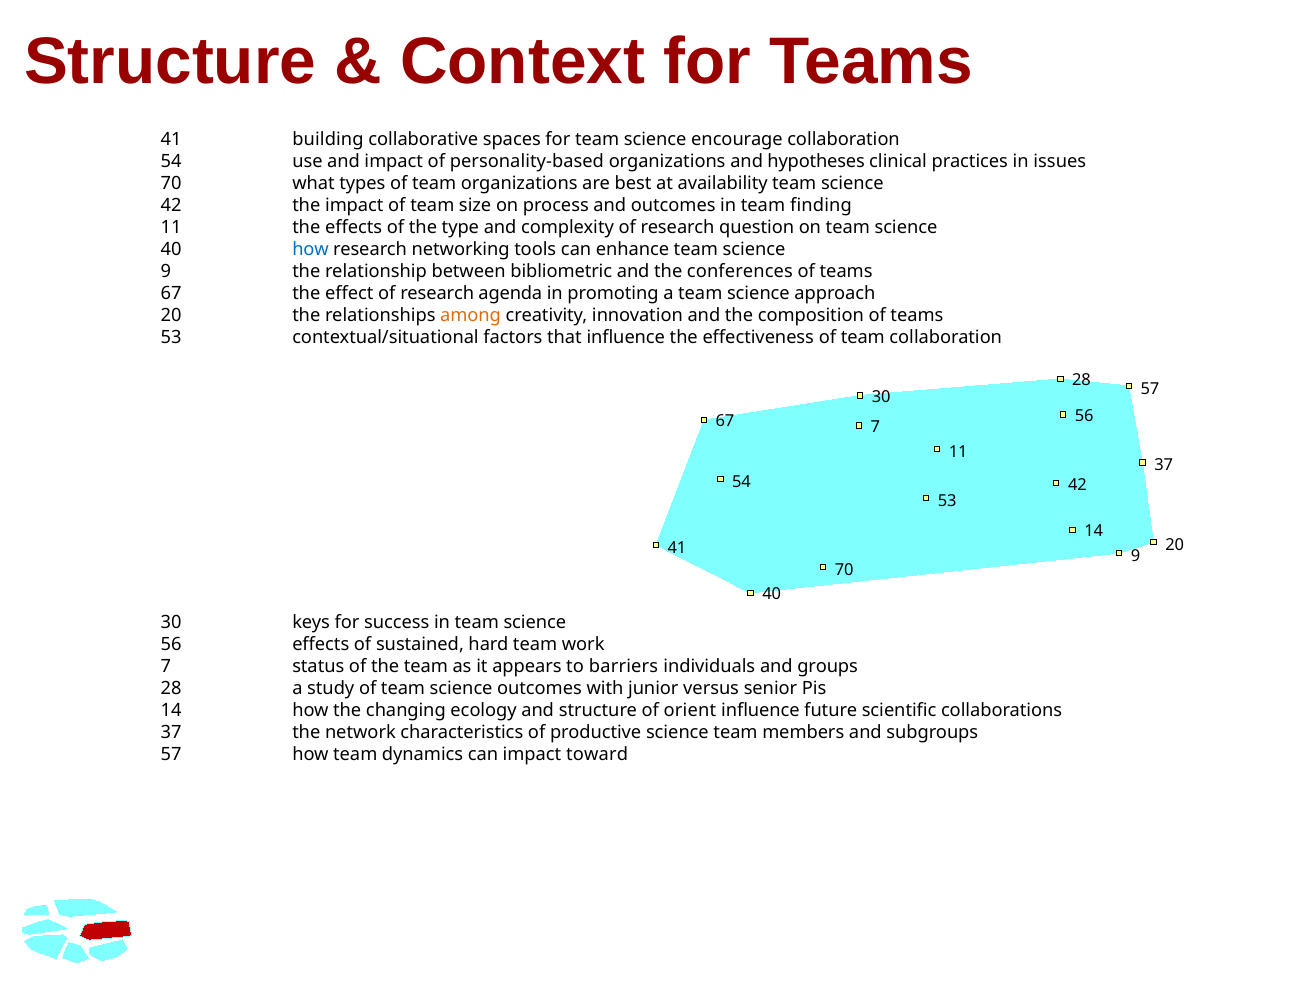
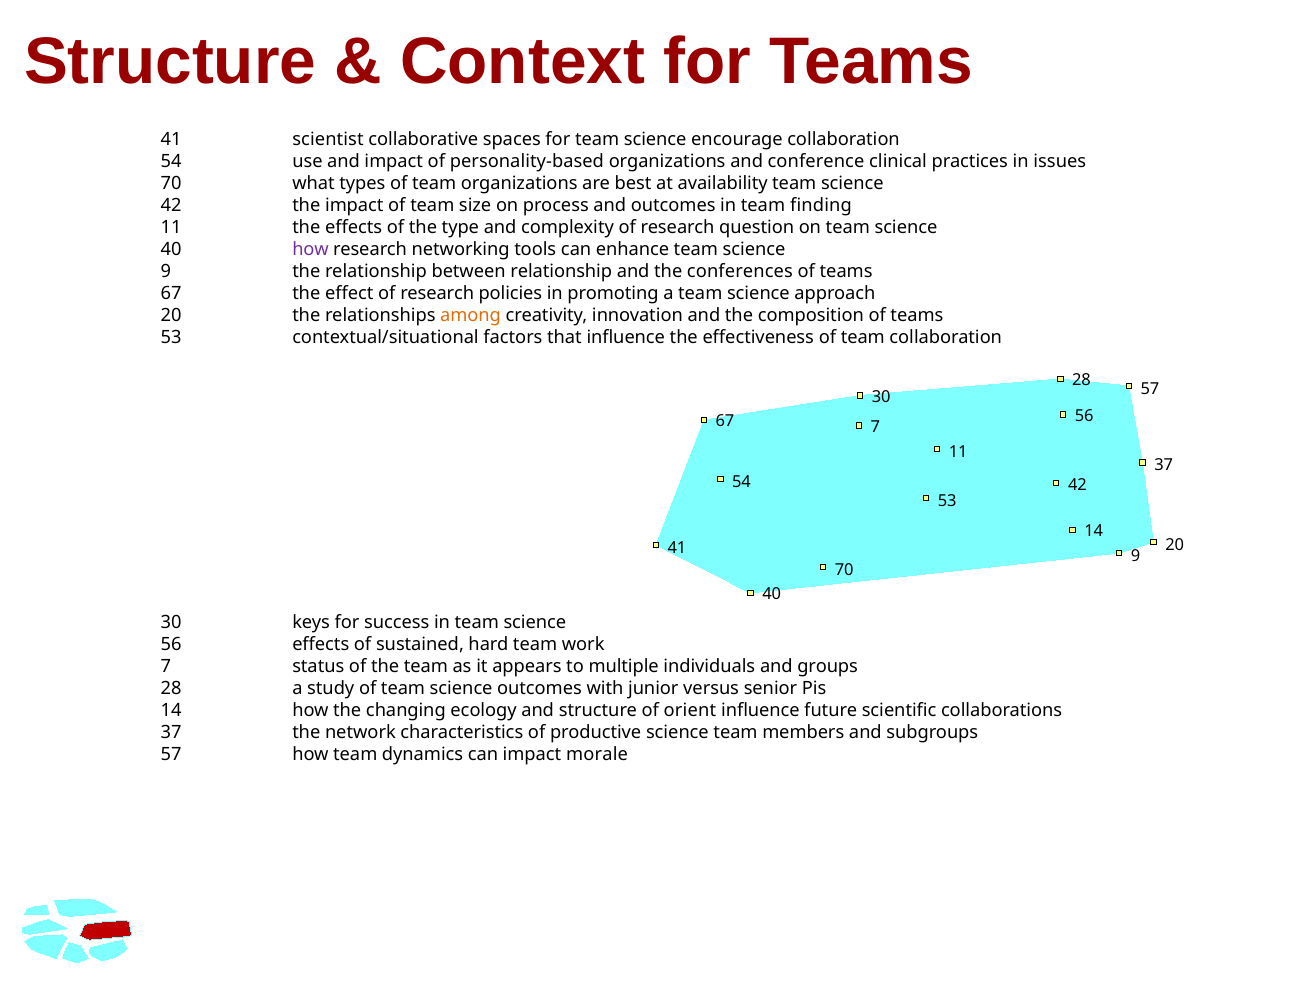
building: building -> scientist (328, 139)
hypotheses: hypotheses -> conference (816, 161)
how colour: blue -> purple (310, 249)
between bibliometric: bibliometric -> relationship (561, 271)
agenda: agenda -> policies (510, 293)
barriers: barriers -> multiple (624, 667)
toward: toward -> morale (597, 754)
